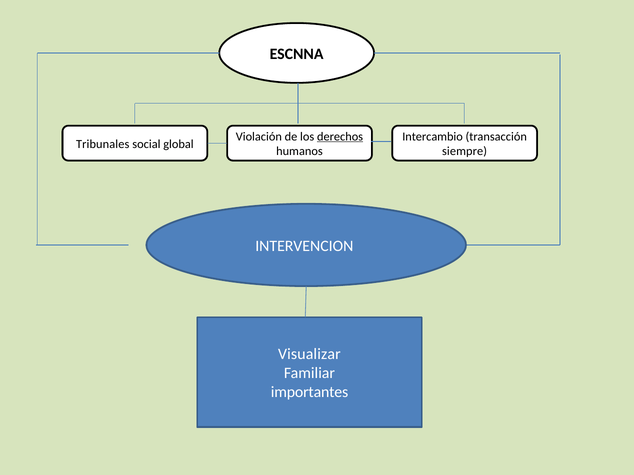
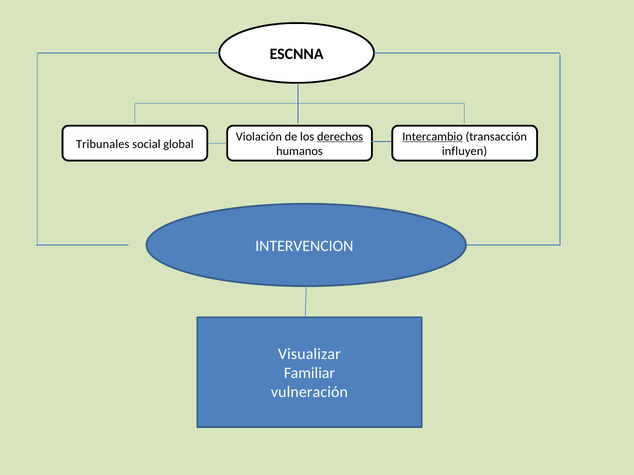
Intercambio underline: none -> present (433, 137)
siempre: siempre -> influyen (465, 151)
importantes: importantes -> vulneración (309, 393)
